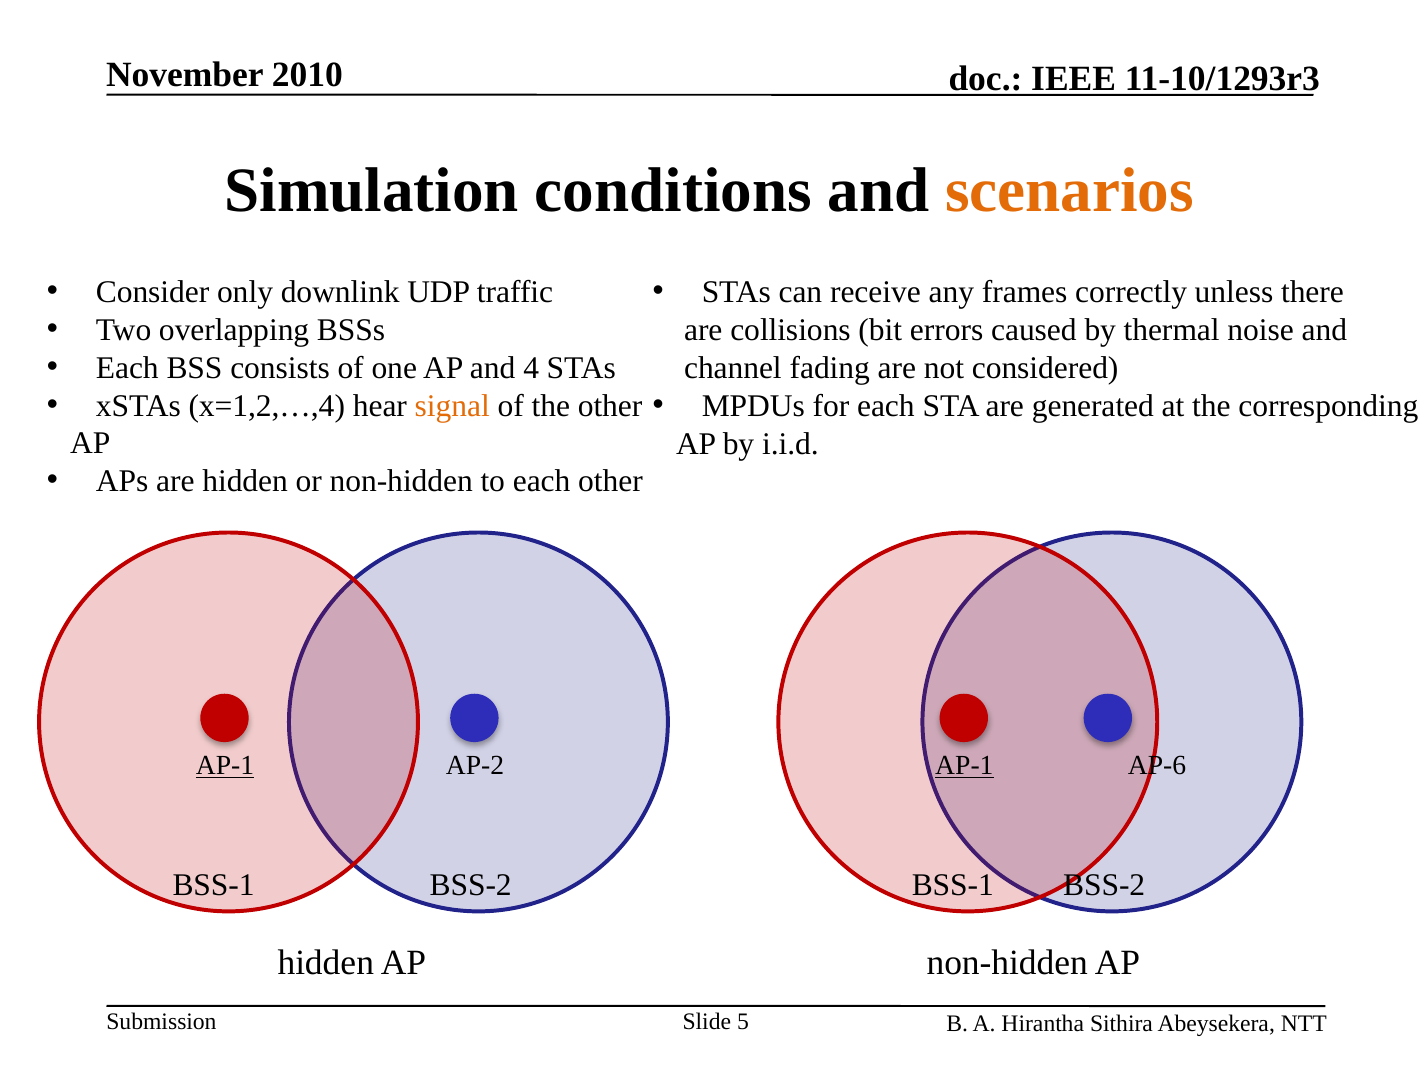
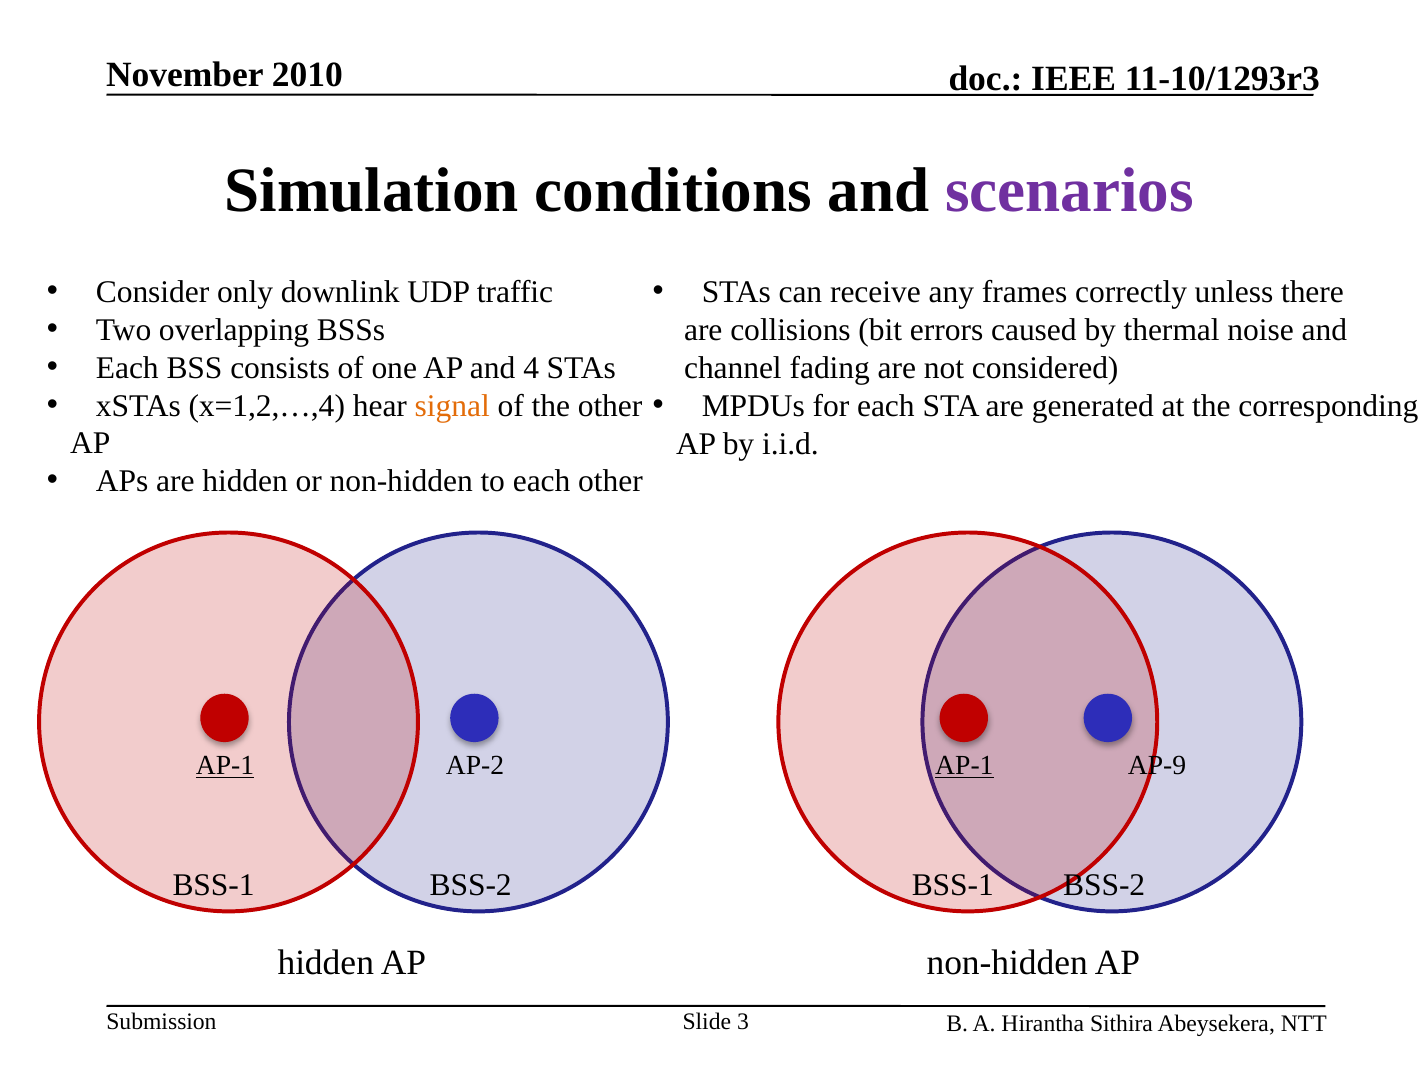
scenarios colour: orange -> purple (1070, 190)
AP-6: AP-6 -> AP-9 (1157, 765)
5: 5 -> 3 (743, 1021)
